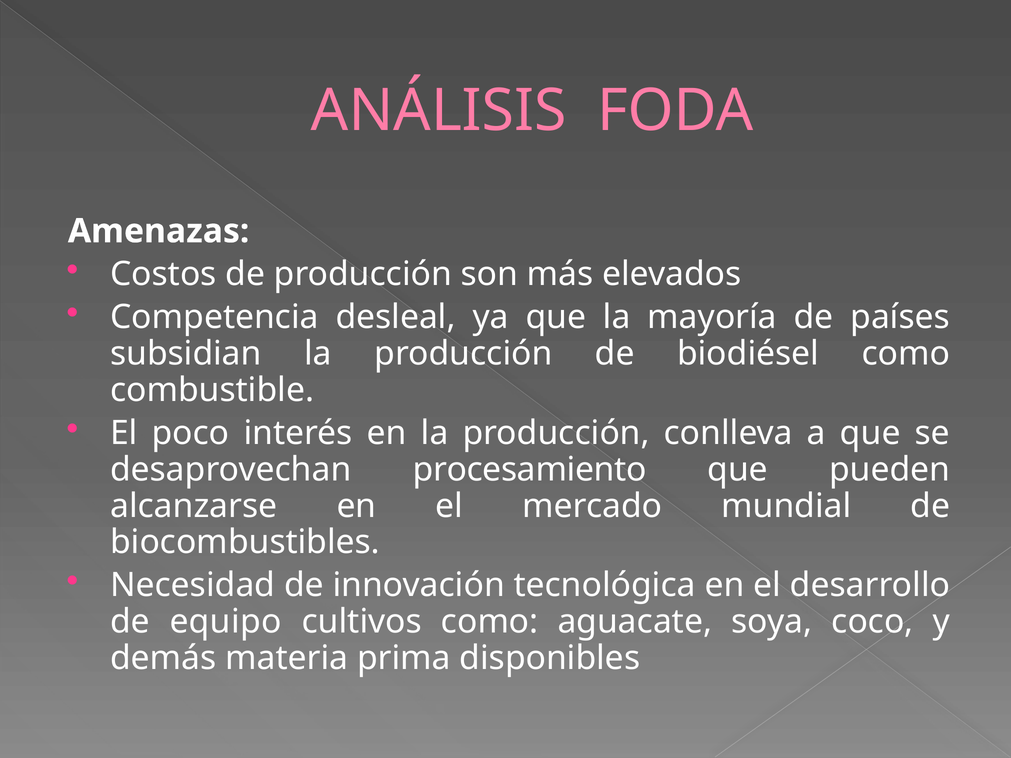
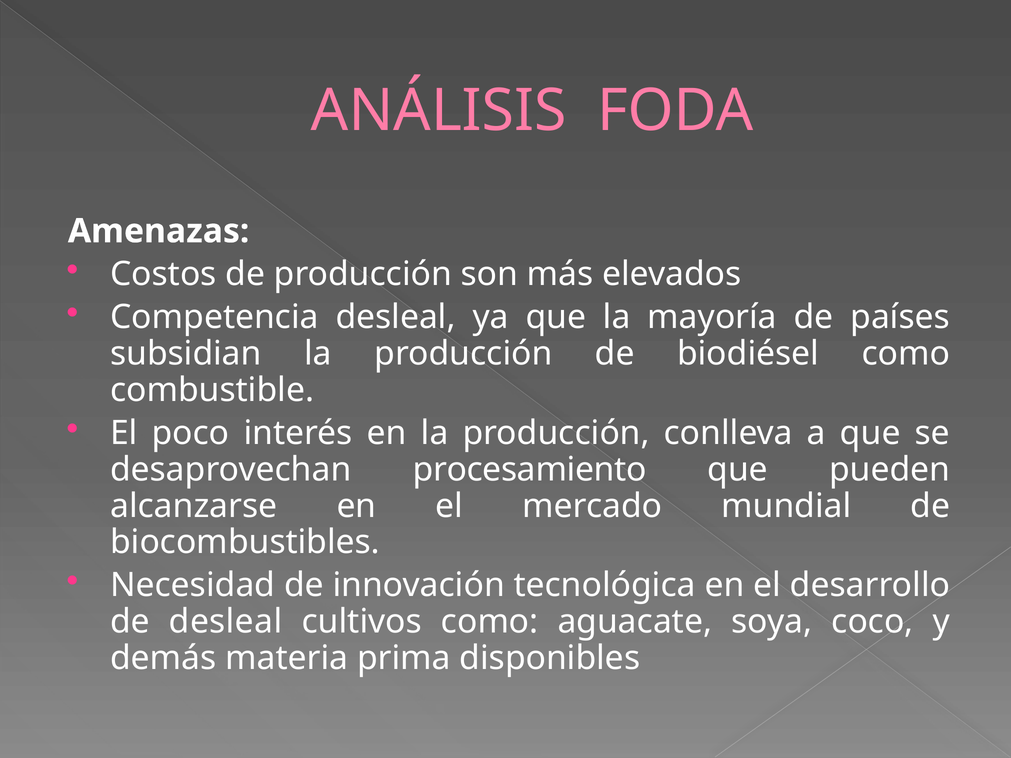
de equipo: equipo -> desleal (226, 622)
